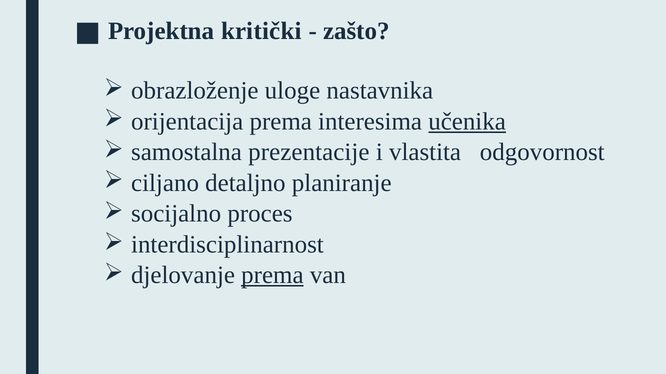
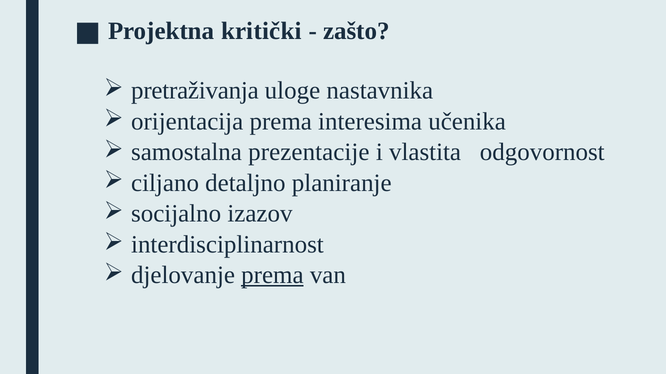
obrazloženje: obrazloženje -> pretraživanja (195, 91)
učenika underline: present -> none (467, 122)
proces: proces -> izazov (260, 214)
